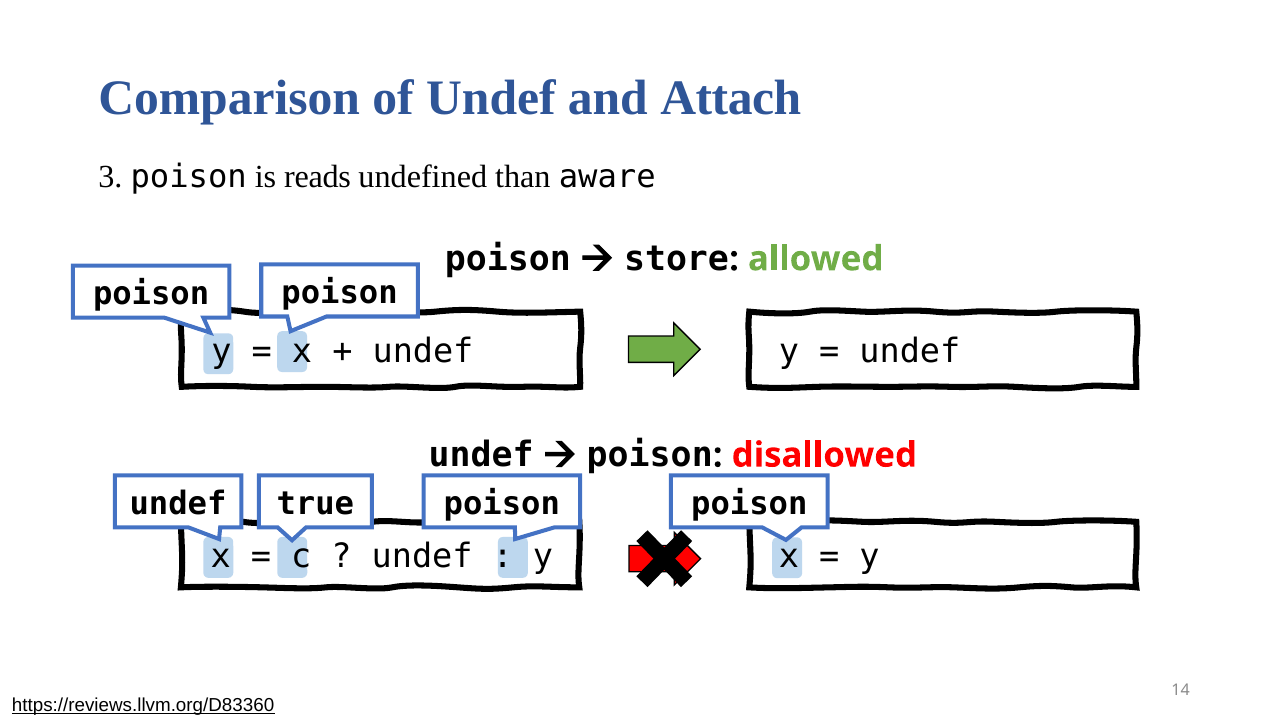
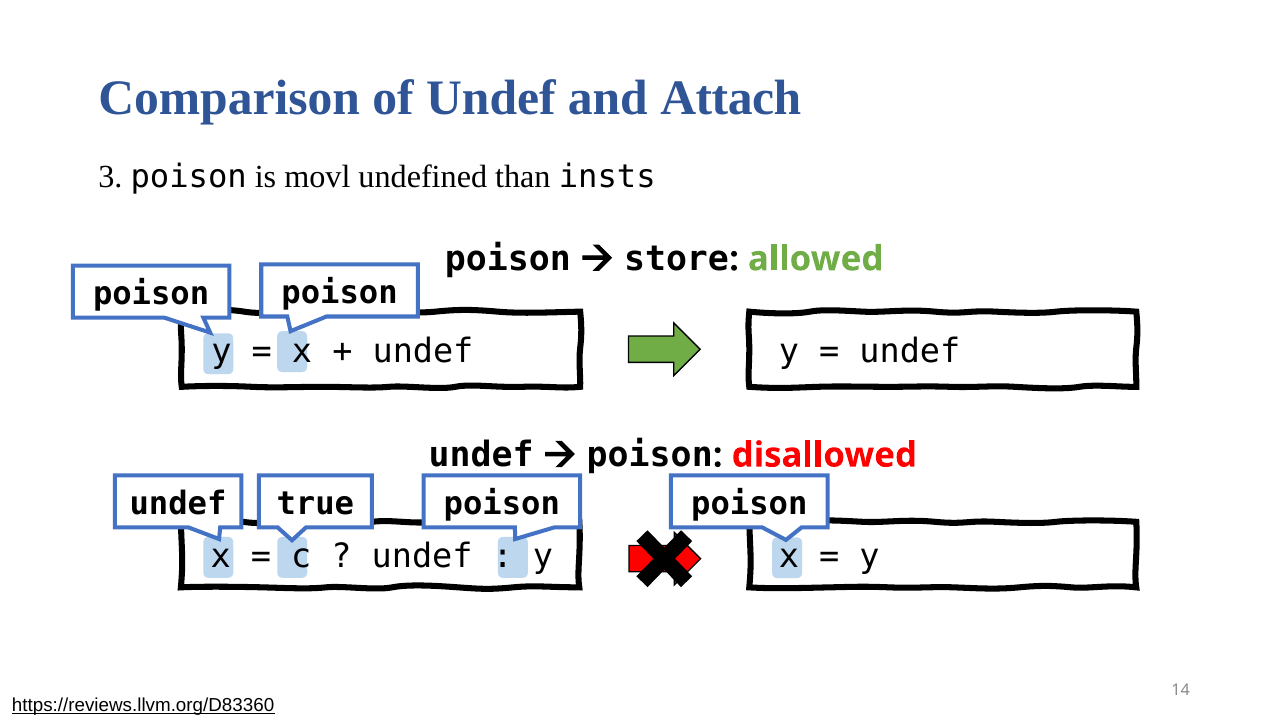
reads: reads -> movl (317, 177)
aware: aware -> insts (607, 177)
